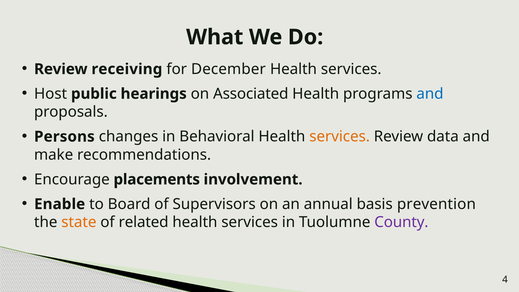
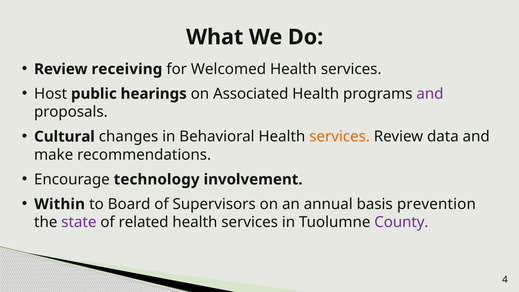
December: December -> Welcomed (228, 69)
and colour: blue -> purple (430, 94)
Persons: Persons -> Cultural (64, 137)
placements: placements -> technology (157, 179)
Enable: Enable -> Within (60, 204)
state colour: orange -> purple (79, 222)
